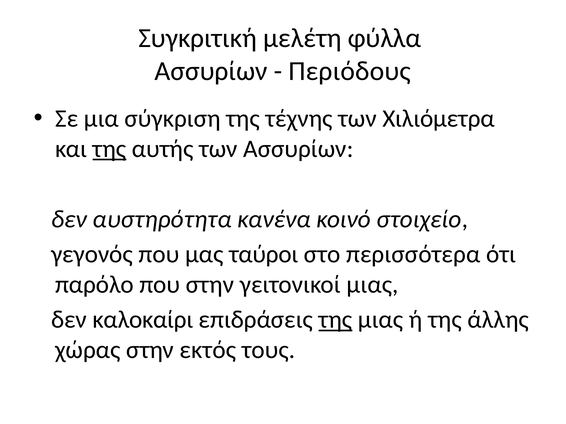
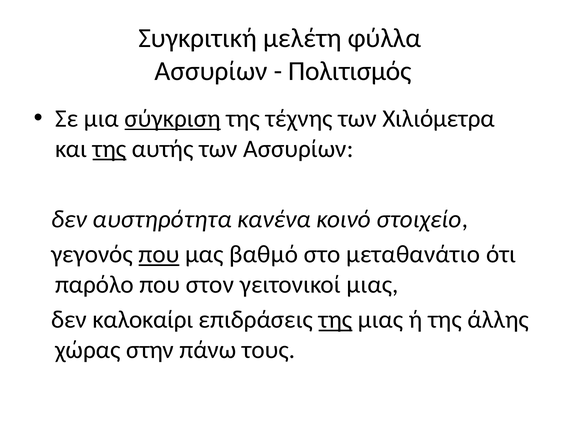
Περιόδους: Περιόδους -> Πολιτισμός (350, 71)
σύγκριση underline: none -> present (173, 119)
που underline: none -> present (159, 255)
ταύροι: ταύροι -> βαθμό (264, 255)
περισσότερα: περισσότερα -> μεταθανάτιο (413, 255)
που στην: στην -> στον (210, 285)
εκτός: εκτός -> πάνω (208, 350)
